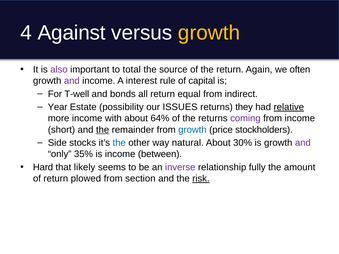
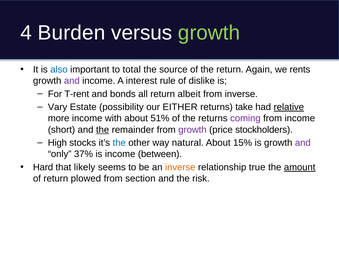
Against: Against -> Burden (71, 33)
growth colour: yellow -> light green (209, 33)
also colour: purple -> blue (59, 70)
often: often -> rents (300, 70)
capital: capital -> dislike (202, 81)
T-well: T-well -> T-rent (77, 94)
equal: equal -> albeit (189, 94)
from indirect: indirect -> inverse (241, 94)
Year: Year -> Vary (58, 107)
ISSUES: ISSUES -> EITHER (180, 107)
they: they -> take (244, 107)
64%: 64% -> 51% (160, 118)
growth colour: blue -> purple (192, 130)
Side: Side -> High (57, 143)
30%: 30% -> 15% (243, 143)
35%: 35% -> 37% (83, 154)
inverse colour: purple -> orange (180, 167)
fully: fully -> true (257, 167)
amount underline: none -> present (300, 167)
risk underline: present -> none (201, 179)
